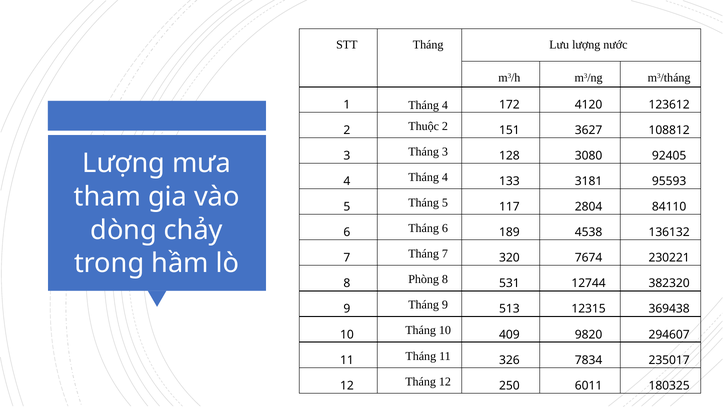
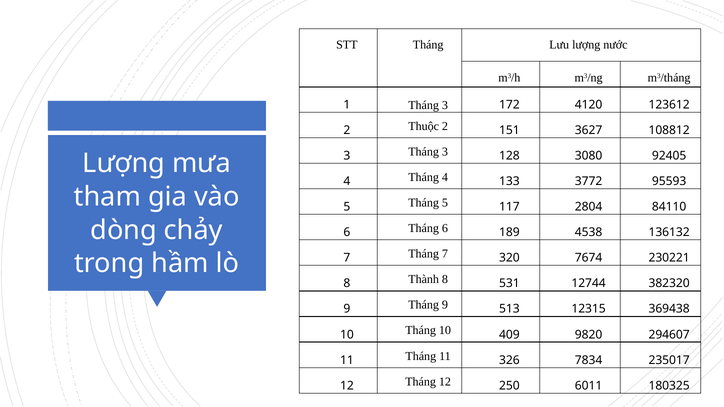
1 Tháng 4: 4 -> 3 (445, 106)
3181: 3181 -> 3772 (589, 181)
Phòng: Phòng -> Thành (424, 280)
